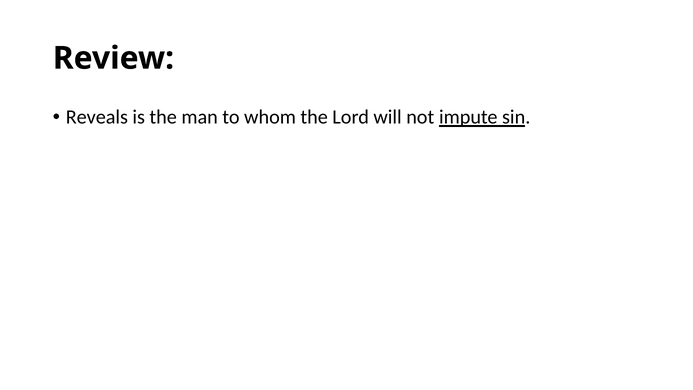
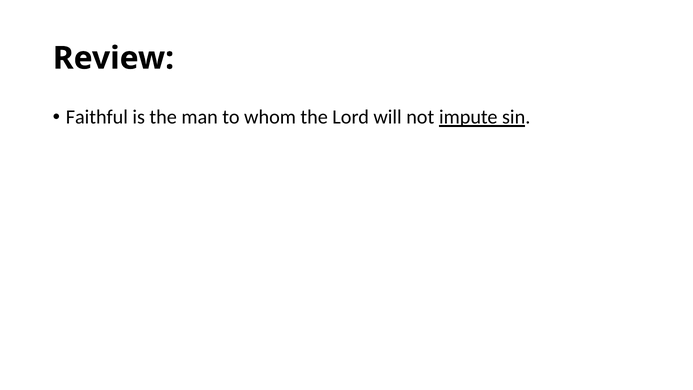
Reveals: Reveals -> Faithful (97, 117)
